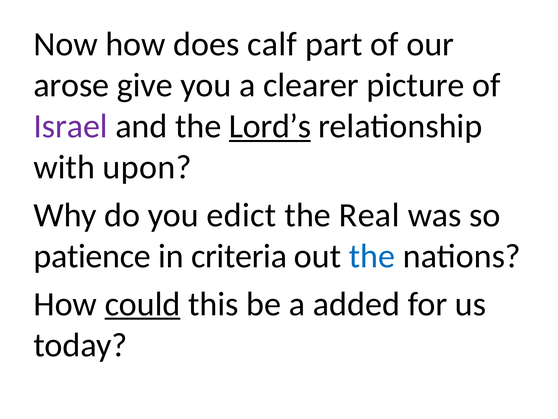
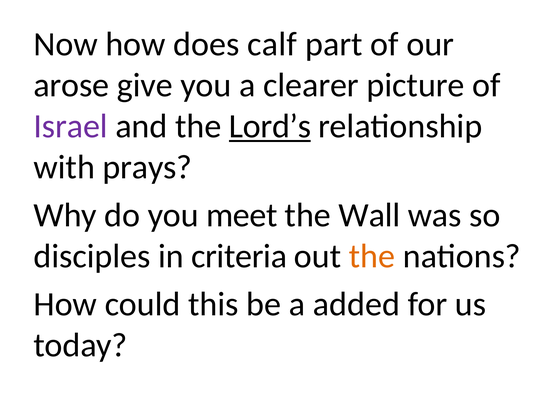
upon: upon -> prays (147, 167)
edict: edict -> meet (242, 215)
Real: Real -> Wall (369, 215)
patience: patience -> disciples (92, 256)
the colour: blue -> orange (372, 256)
could underline: present -> none (143, 304)
